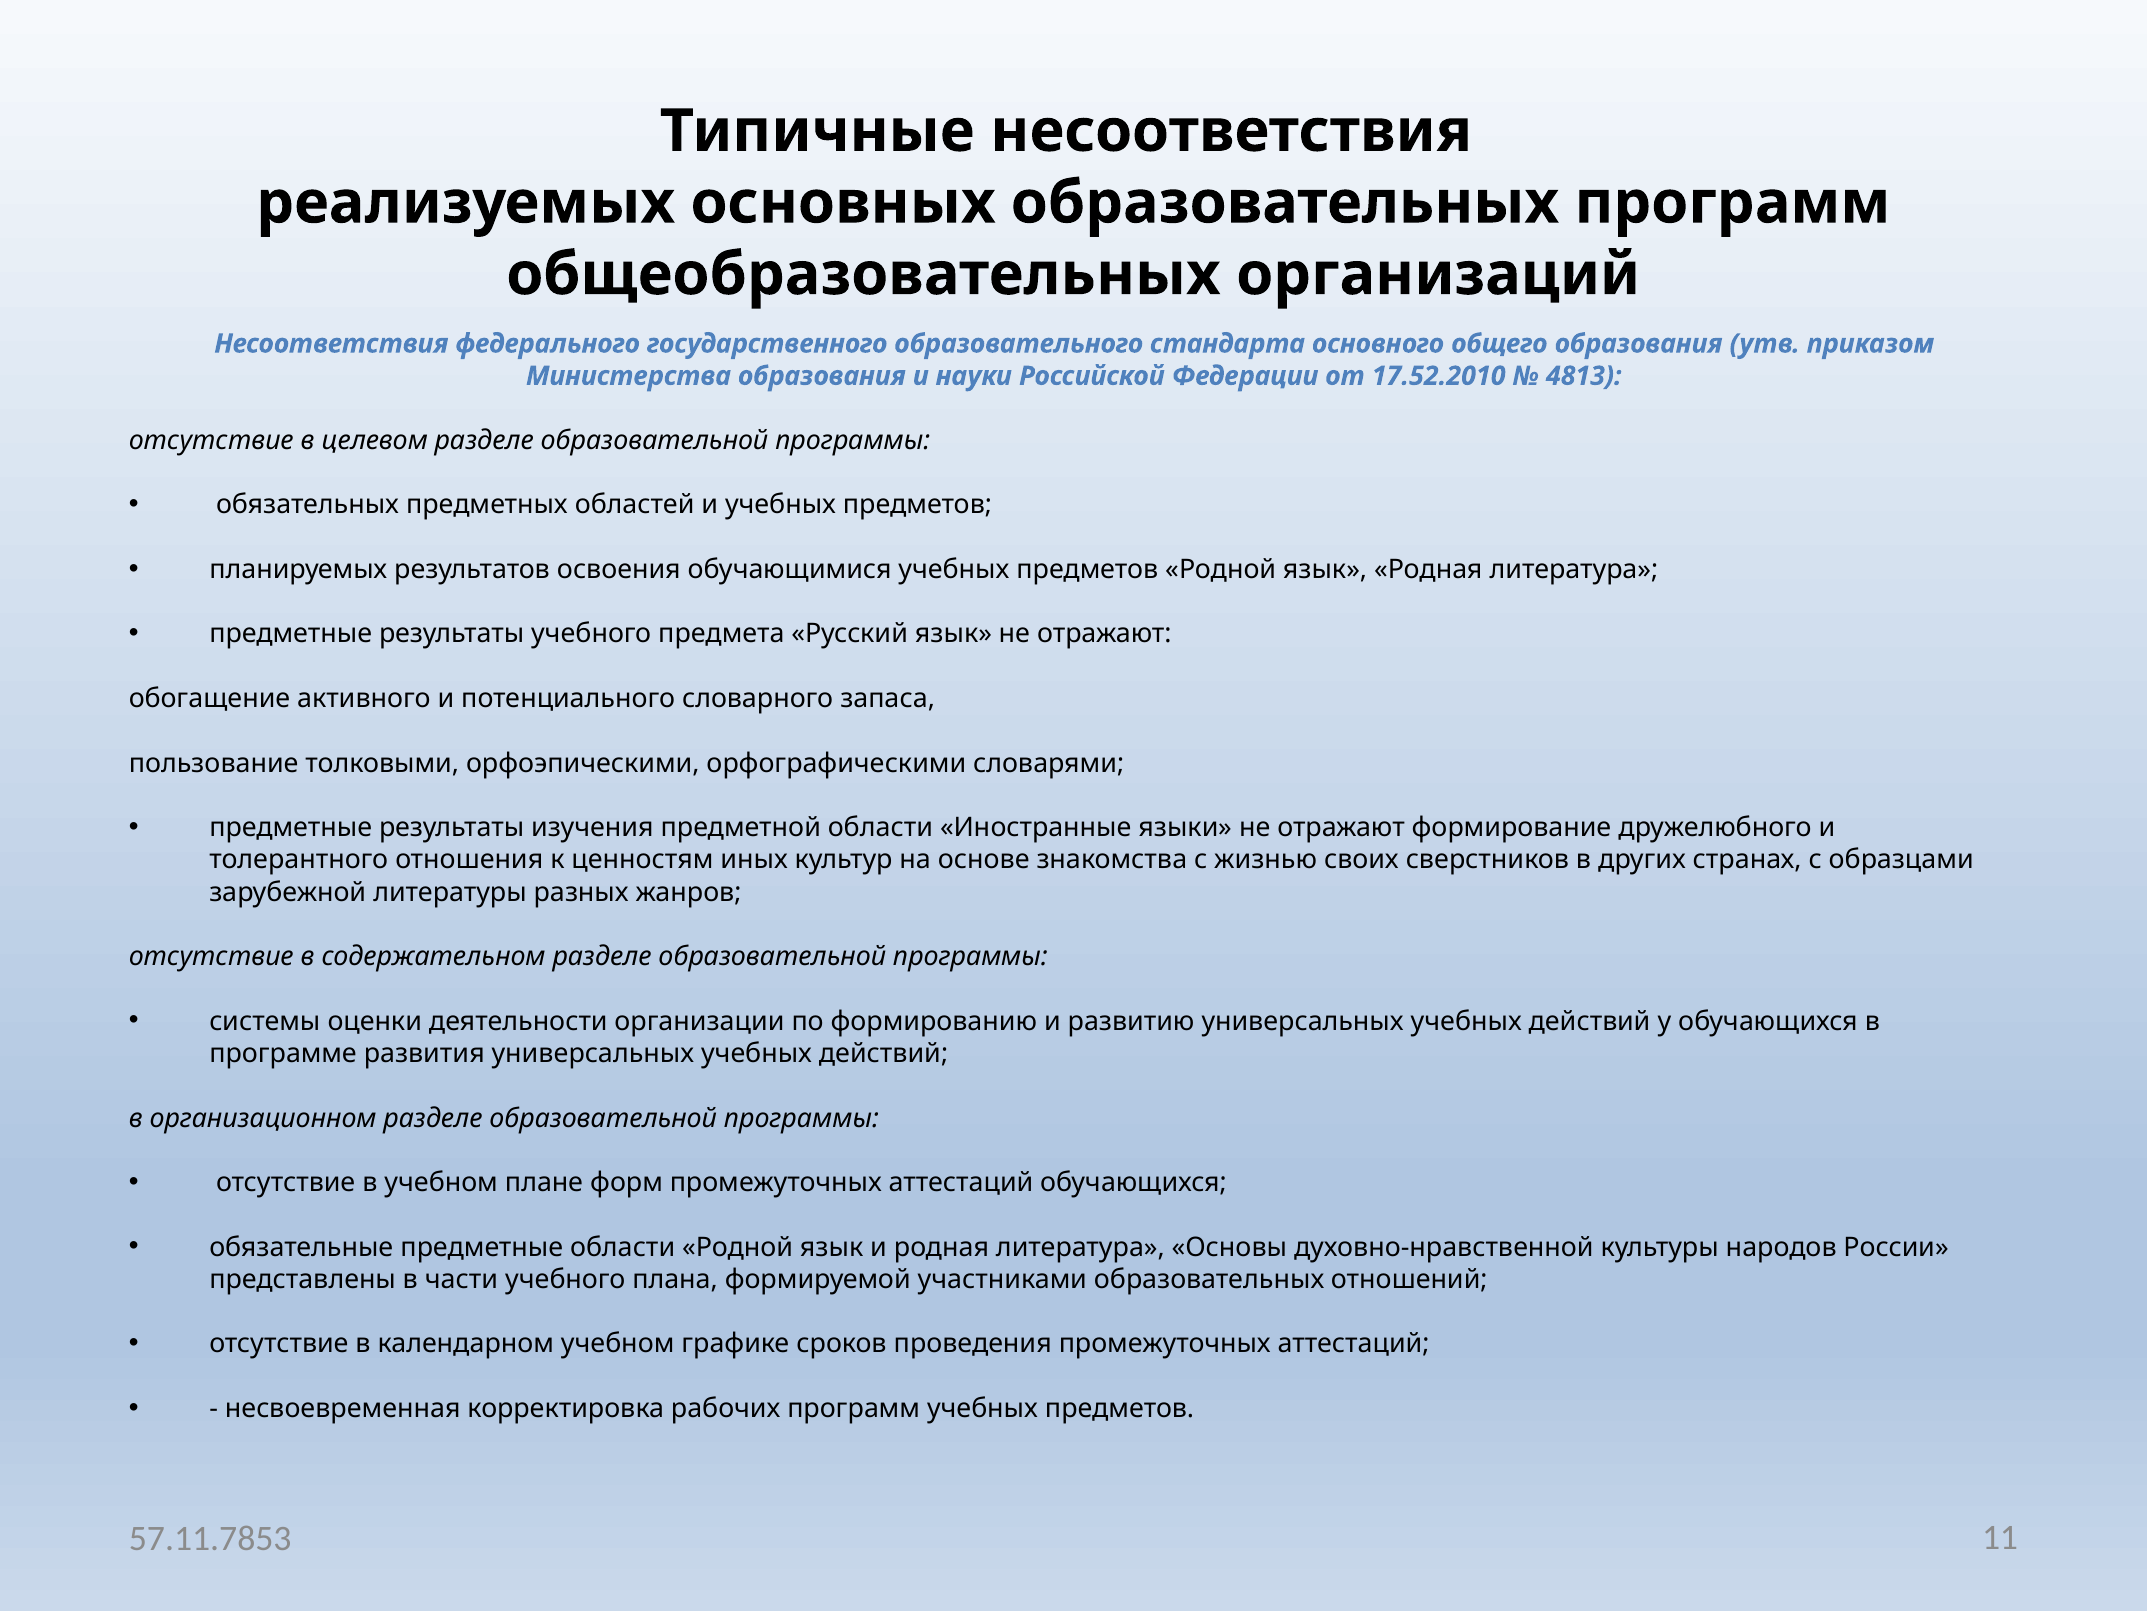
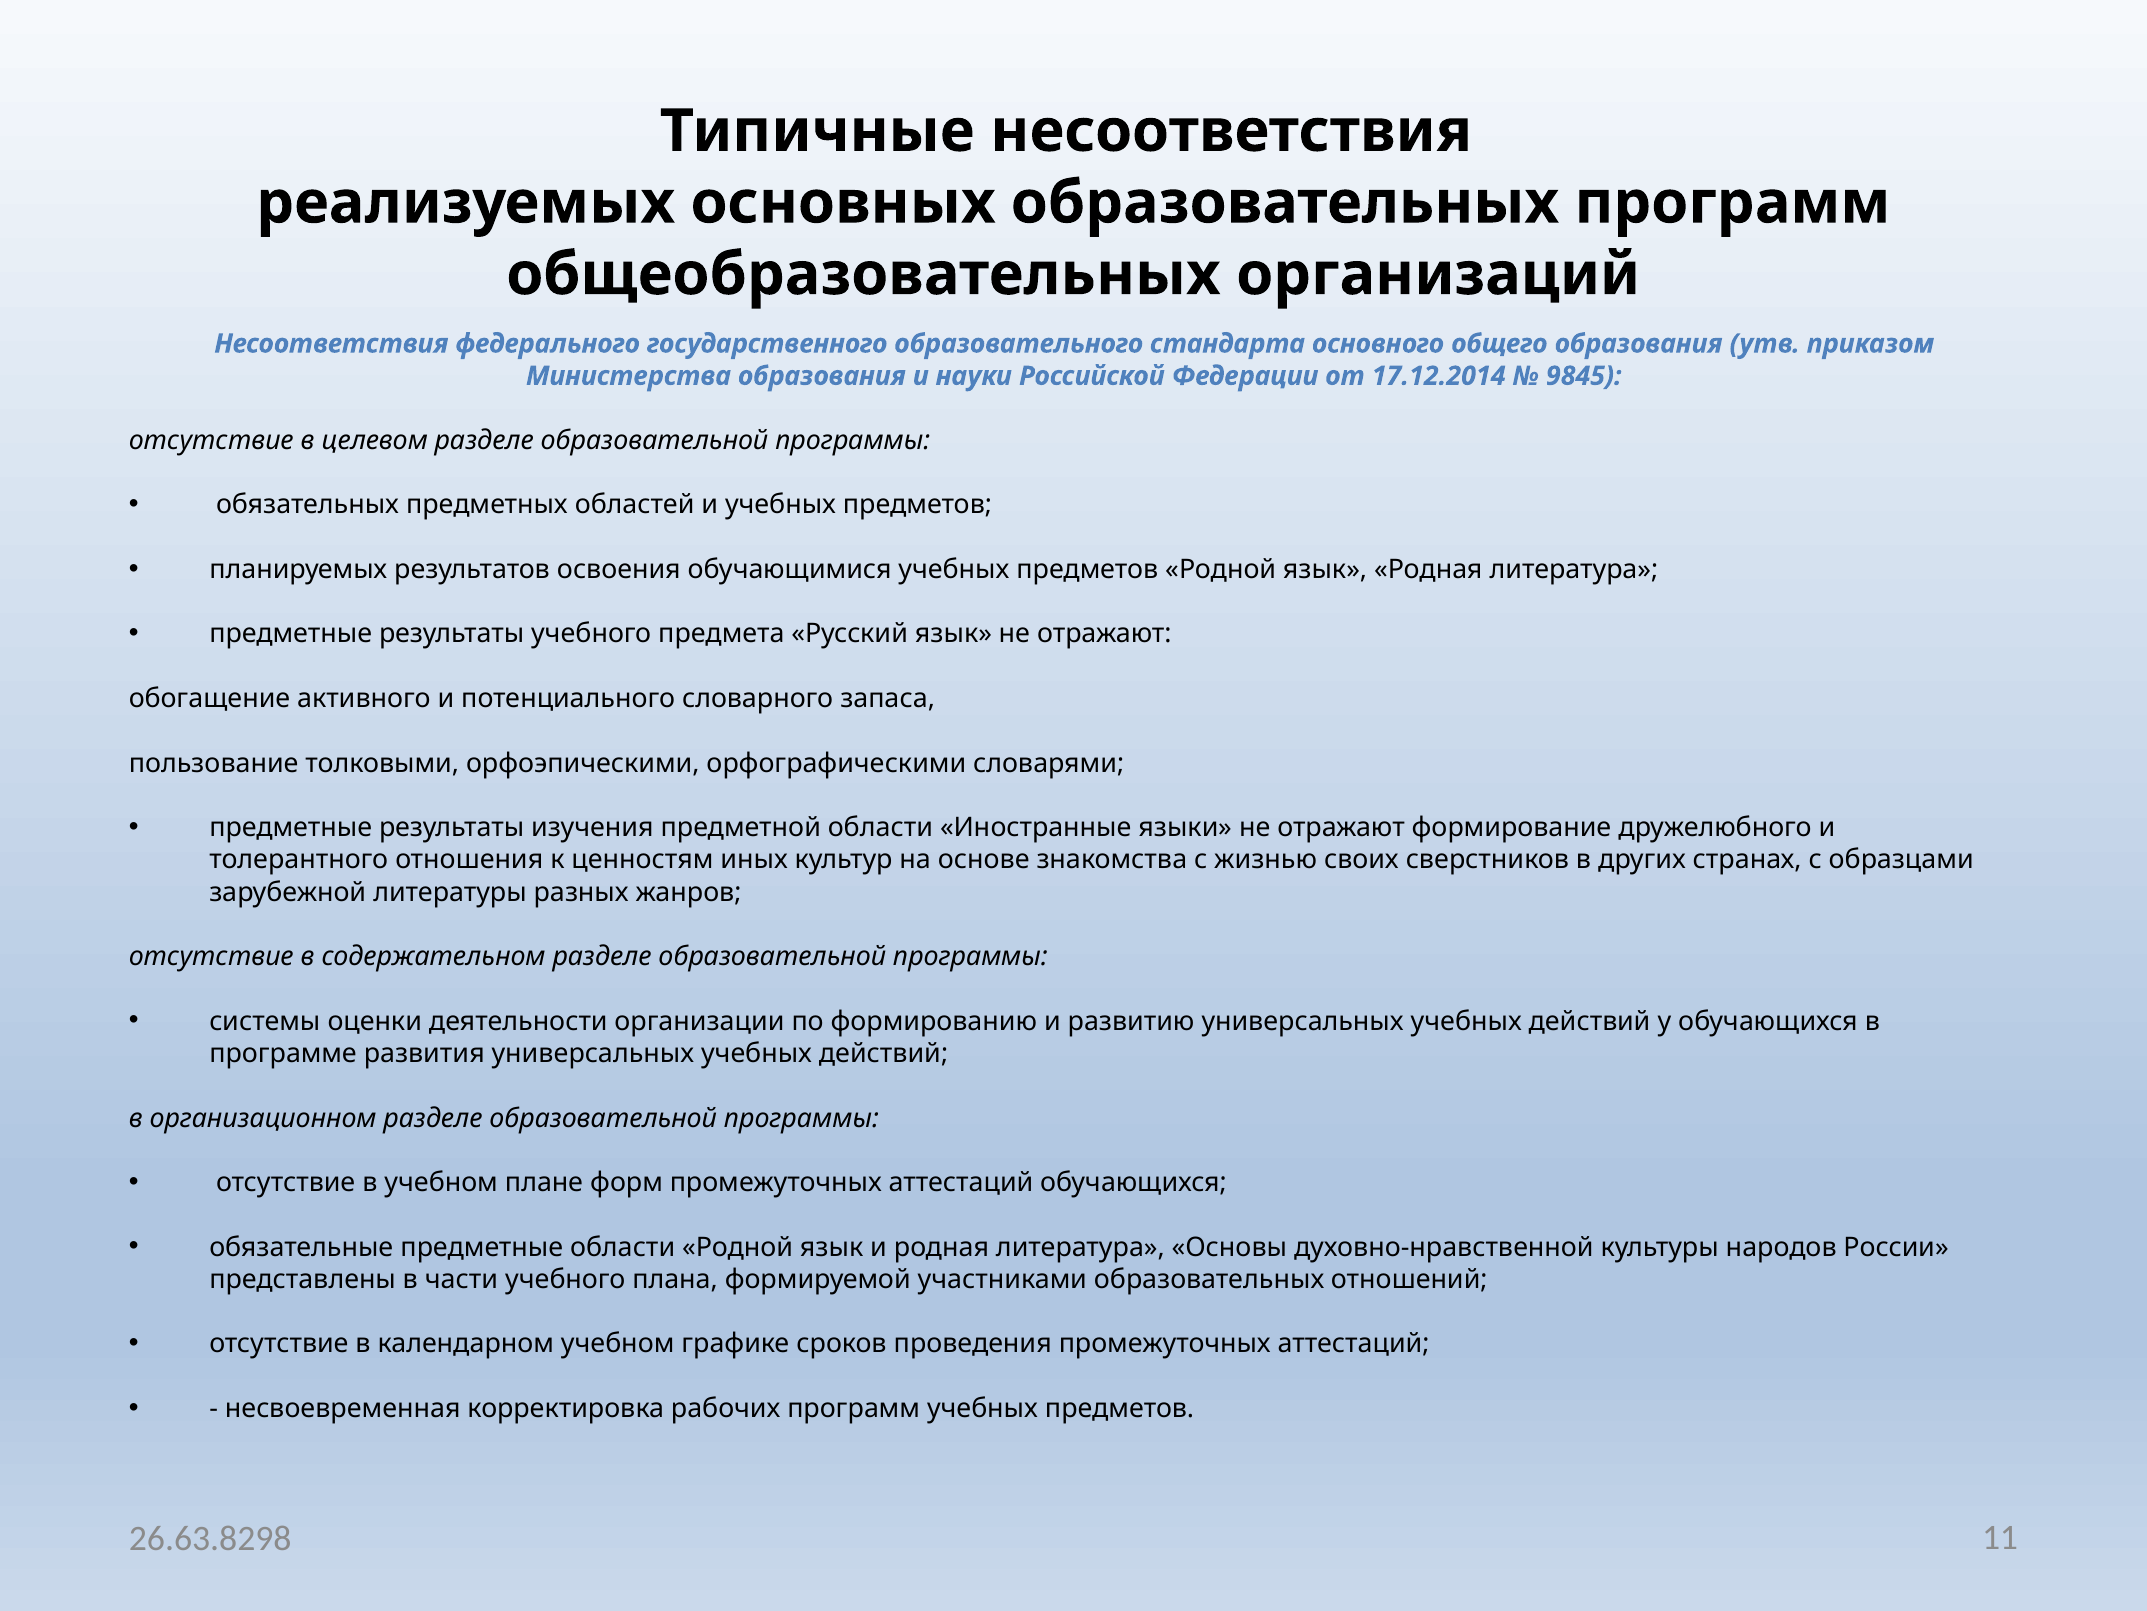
17.52.2010: 17.52.2010 -> 17.12.2014 (1439, 376)
4813: 4813 -> 9845 (1584, 376)
57.11.7853: 57.11.7853 -> 26.63.8298 (210, 1538)
